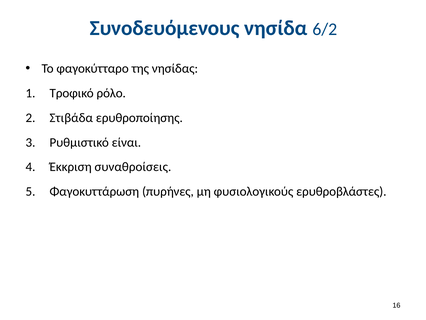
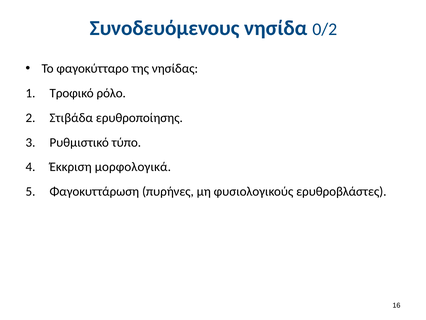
6/2: 6/2 -> 0/2 (325, 29)
είναι: είναι -> τύπο (126, 142)
συναθροίσεις: συναθροίσεις -> μορφολογικά (133, 167)
